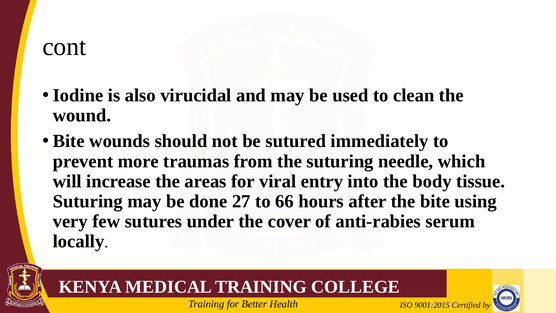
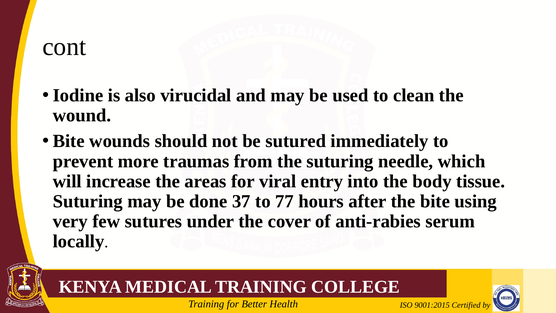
27: 27 -> 37 (241, 201)
66: 66 -> 77 (285, 201)
